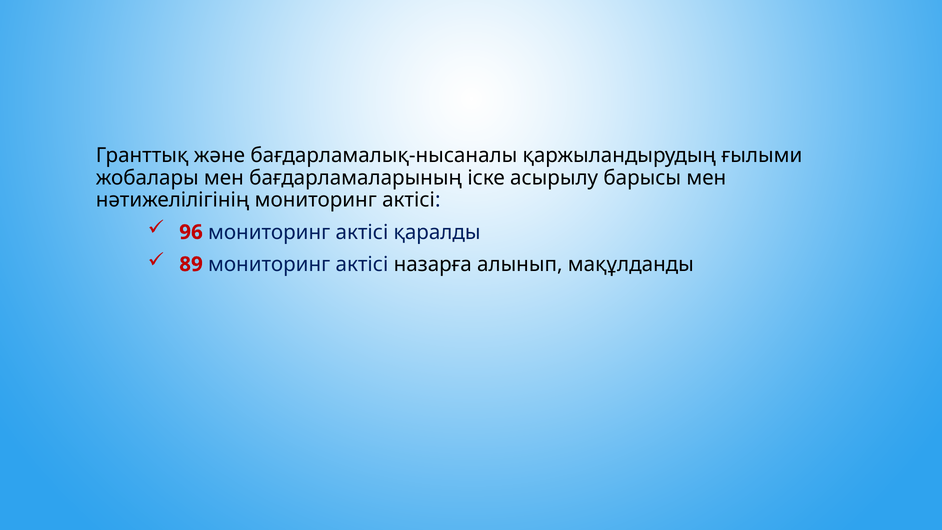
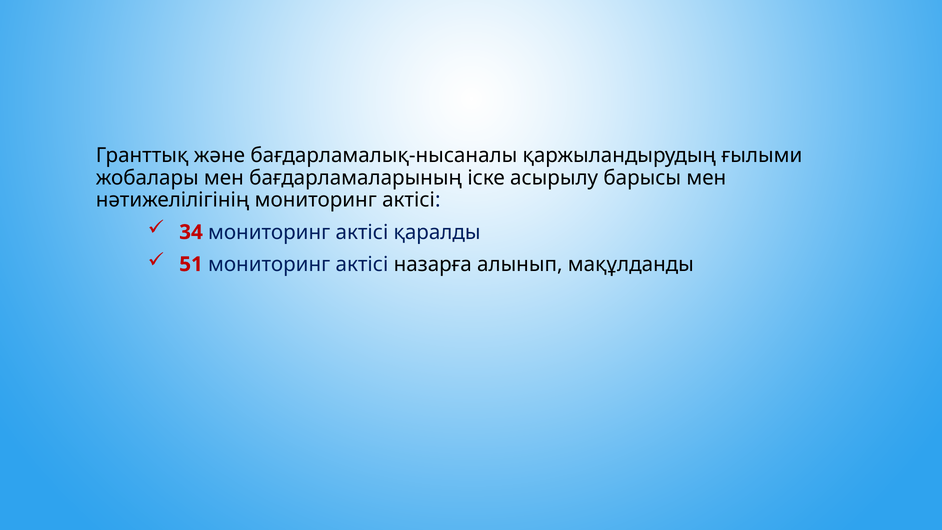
96: 96 -> 34 (191, 232)
89: 89 -> 51 (191, 264)
